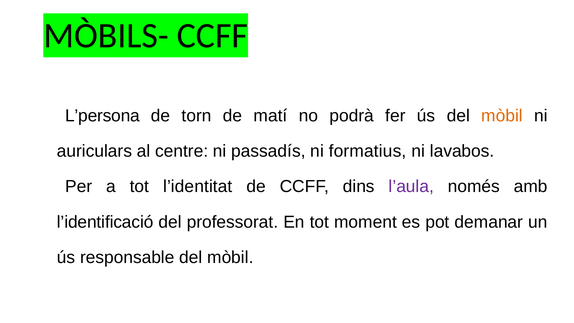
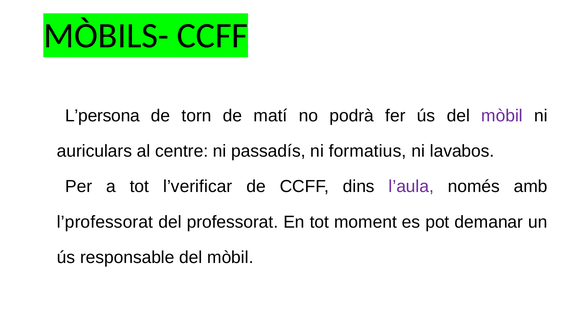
mòbil colour: orange -> purple (502, 116)
l’identitat: l’identitat -> l’verificar (198, 186)
l’identificació: l’identificació -> l’professorat (105, 222)
